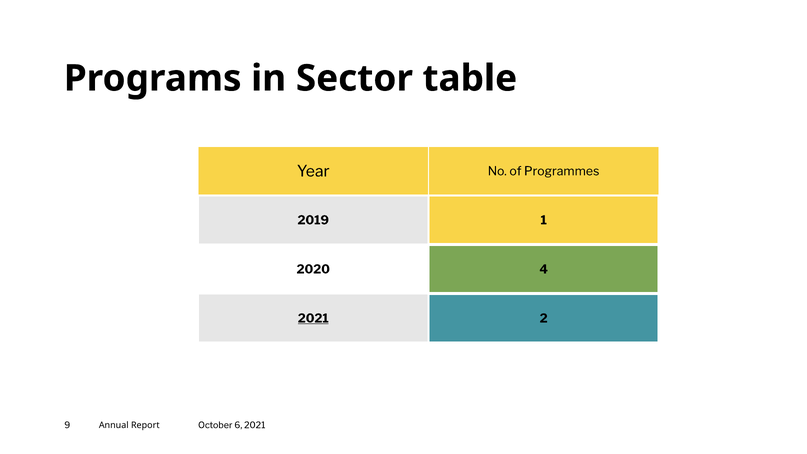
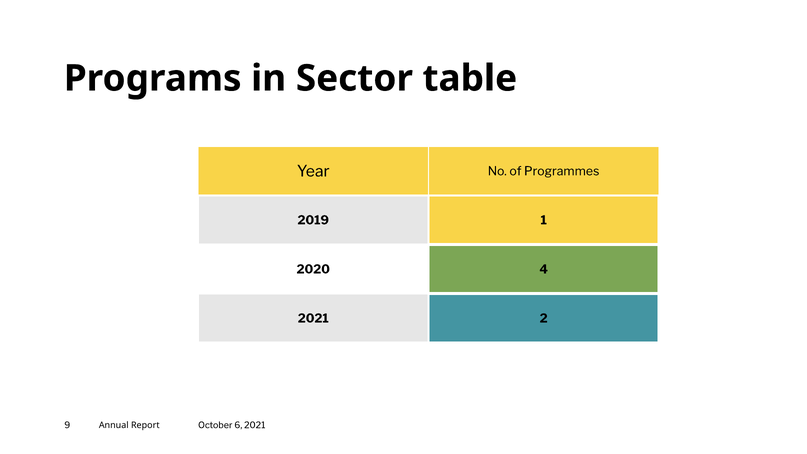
2021 underline: present -> none (313, 318)
